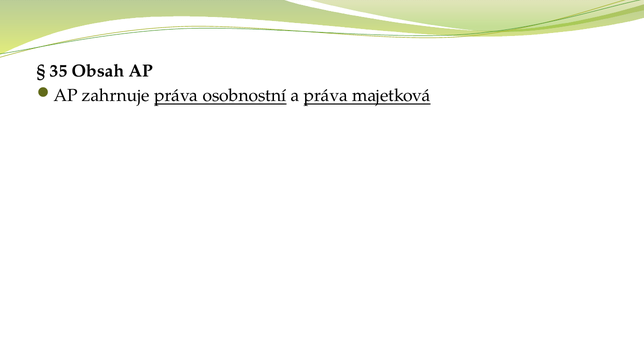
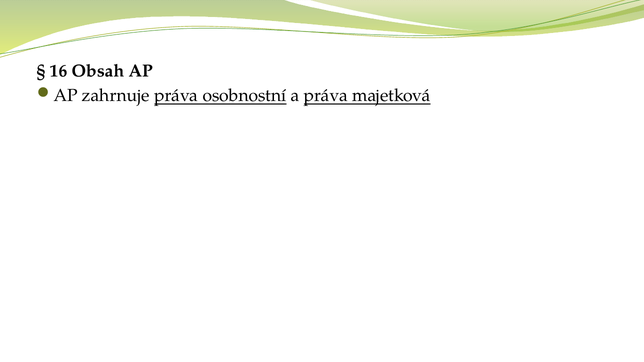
35: 35 -> 16 (59, 71)
